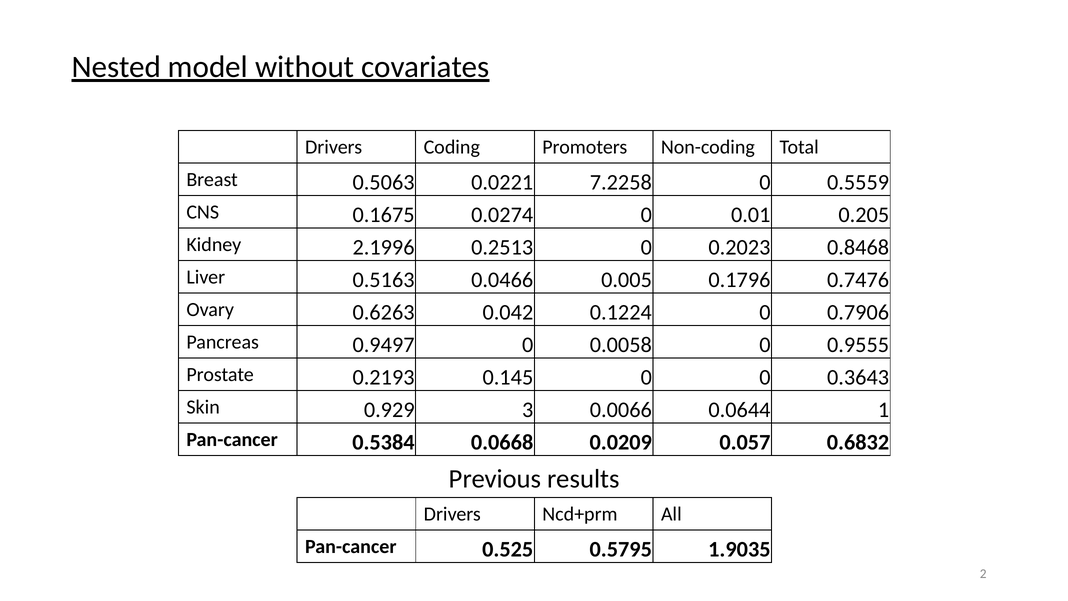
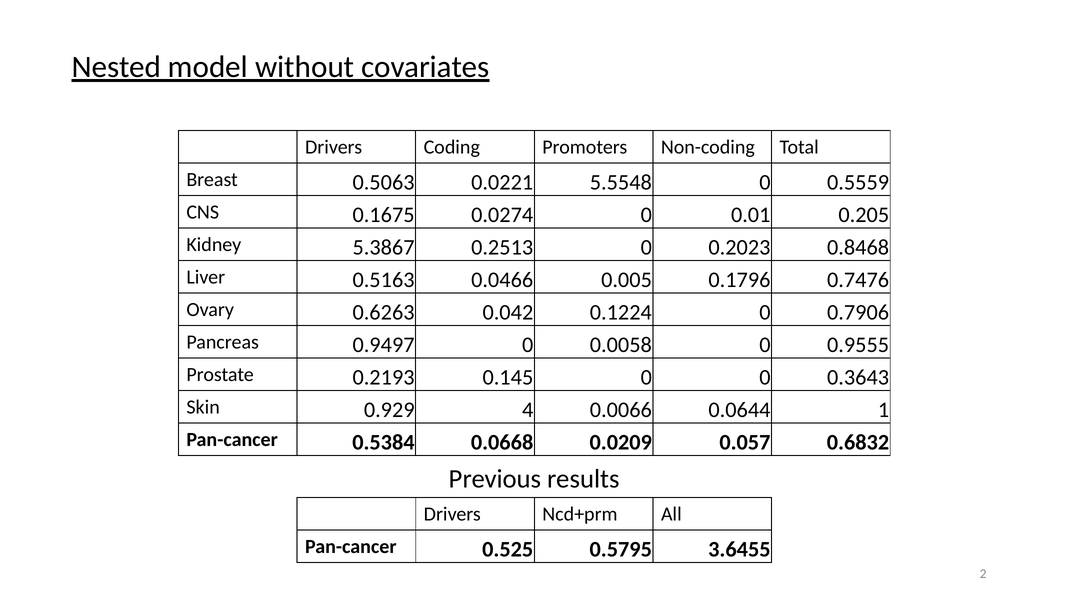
7.2258: 7.2258 -> 5.5548 (621, 182)
2.1996: 2.1996 -> 5.3867 (384, 247)
3: 3 -> 4 (528, 410)
1.9035: 1.9035 -> 3.6455 (739, 549)
